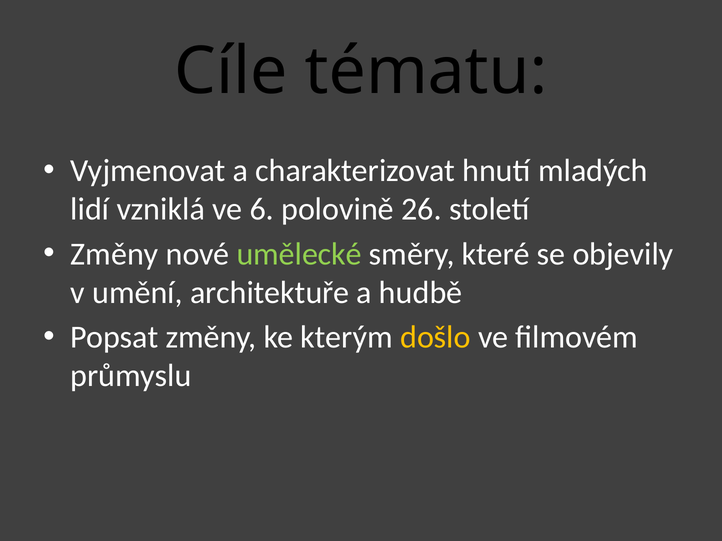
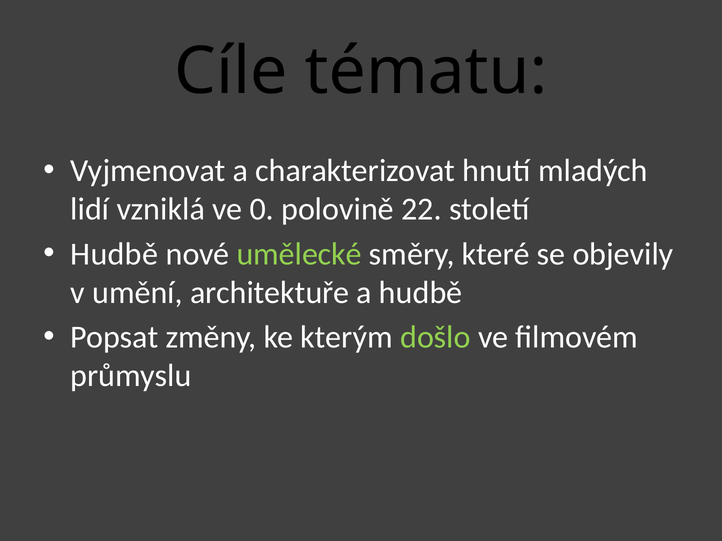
6: 6 -> 0 (262, 209)
26: 26 -> 22 (421, 209)
Změny: Změny -> Hudbě (114, 254)
došlo colour: yellow -> light green (435, 338)
